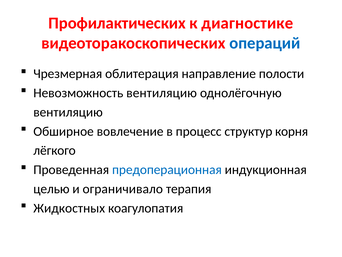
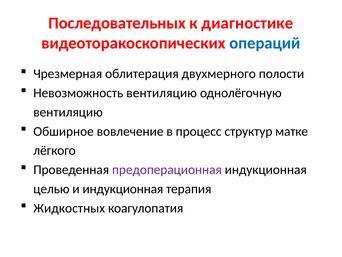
Профилактических: Профилактических -> Последовательных (117, 23)
направление: направление -> двухмерного (219, 74)
корня: корня -> матке (292, 131)
предоперационная colour: blue -> purple (167, 169)
и ограничивало: ограничивало -> индукционная (123, 189)
